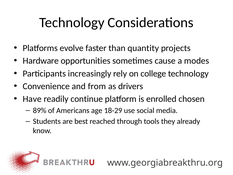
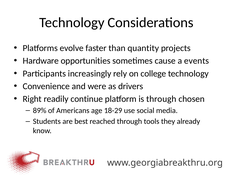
modes: modes -> events (197, 61)
from: from -> were (97, 86)
Have: Have -> Right (32, 99)
is enrolled: enrolled -> through (161, 99)
